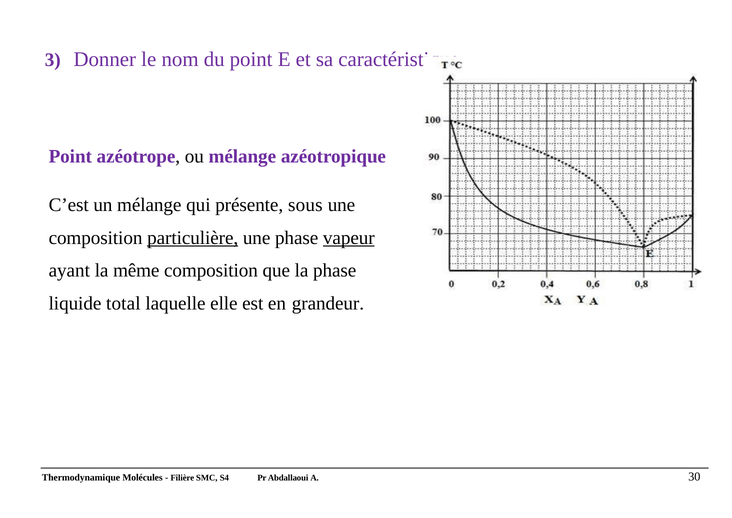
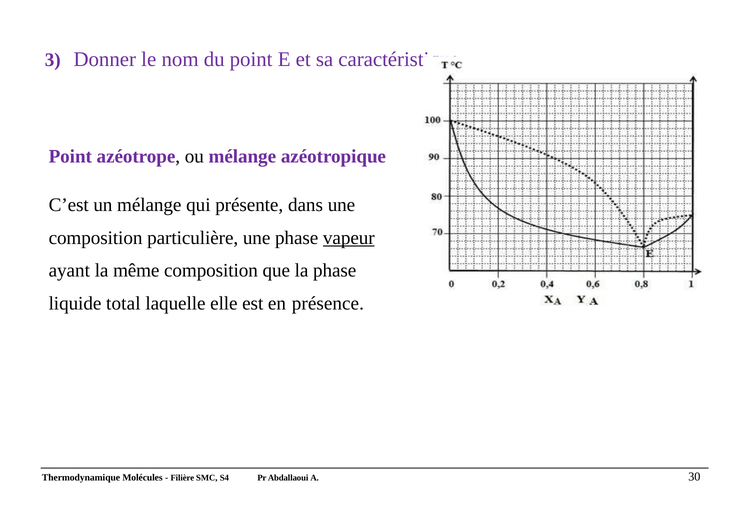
sous: sous -> dans (305, 205)
particulière underline: present -> none (193, 238)
grandeur: grandeur -> présence (328, 303)
